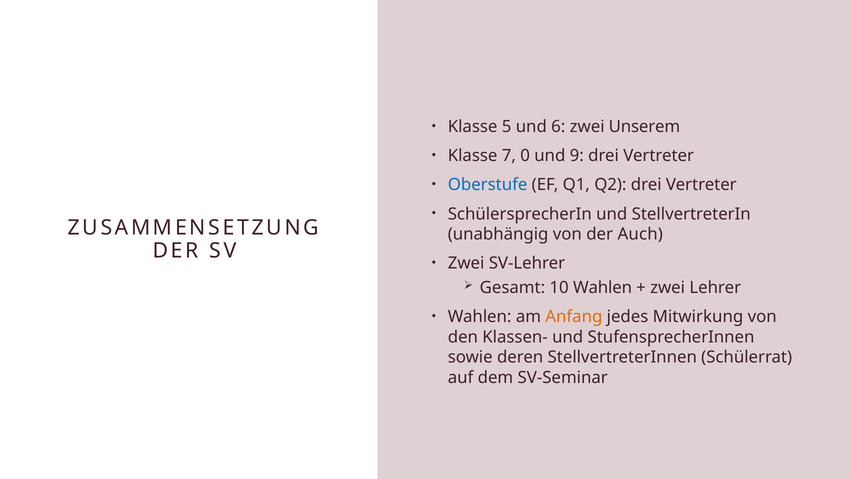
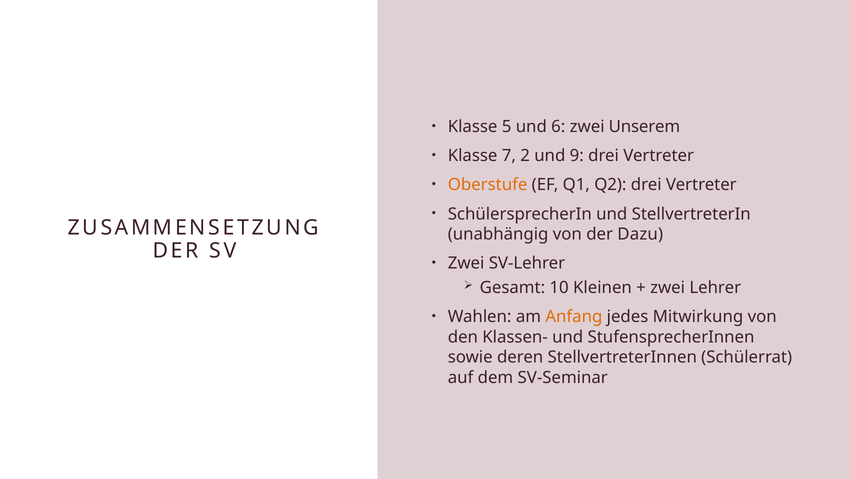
0: 0 -> 2 (525, 156)
Oberstufe colour: blue -> orange (488, 185)
Auch: Auch -> Dazu (640, 234)
10 Wahlen: Wahlen -> Kleinen (602, 288)
